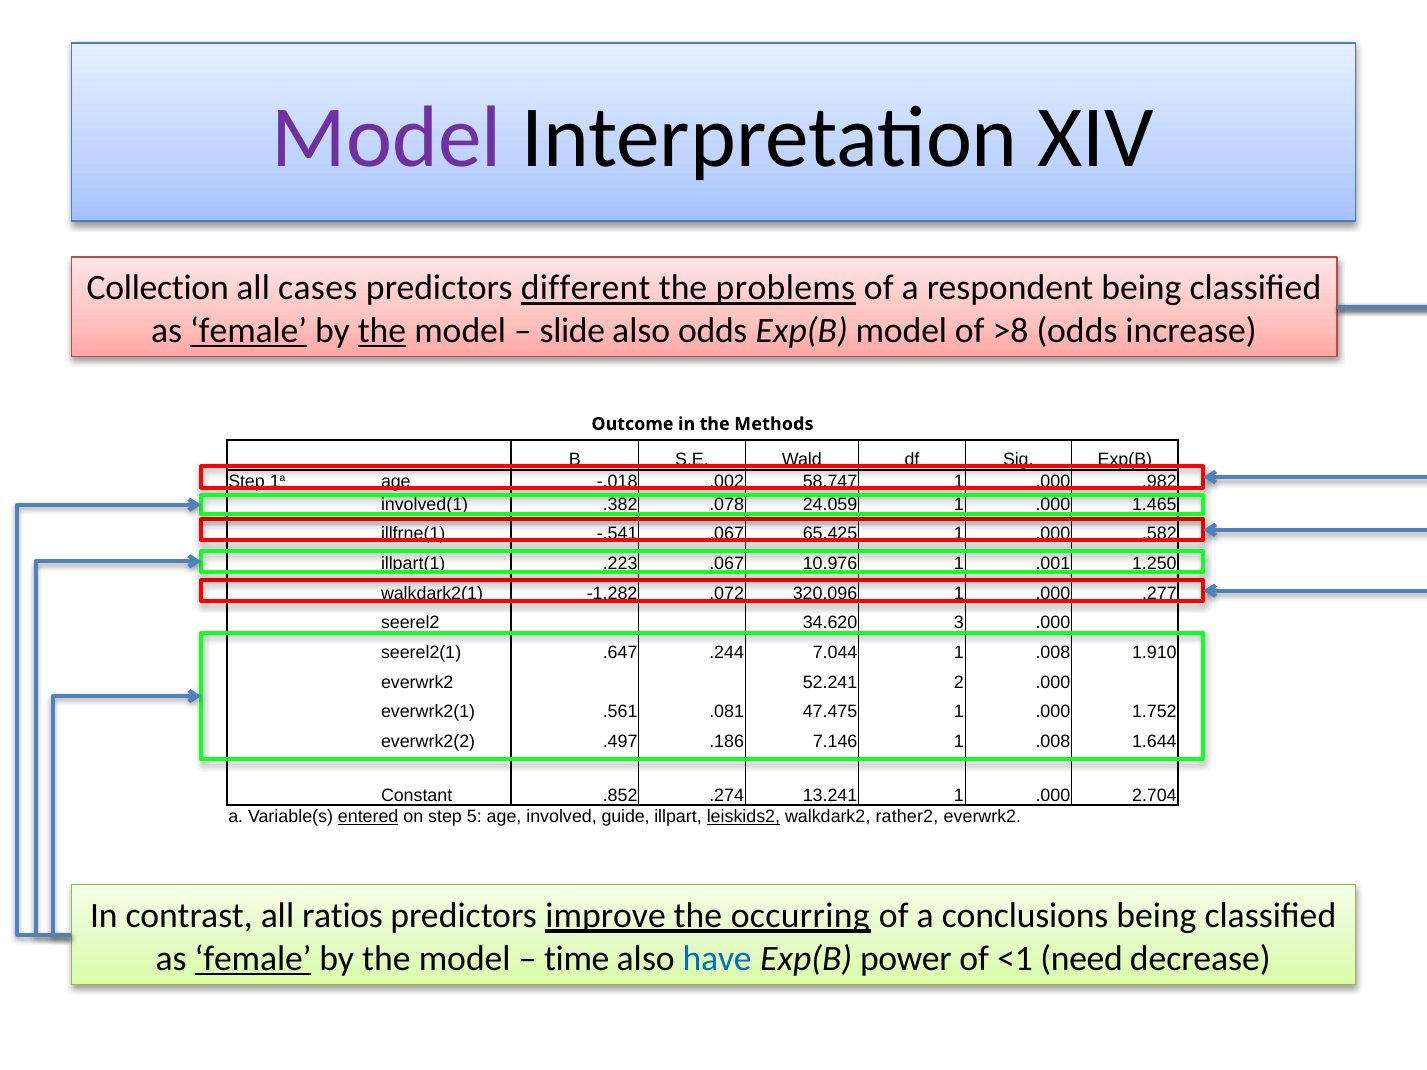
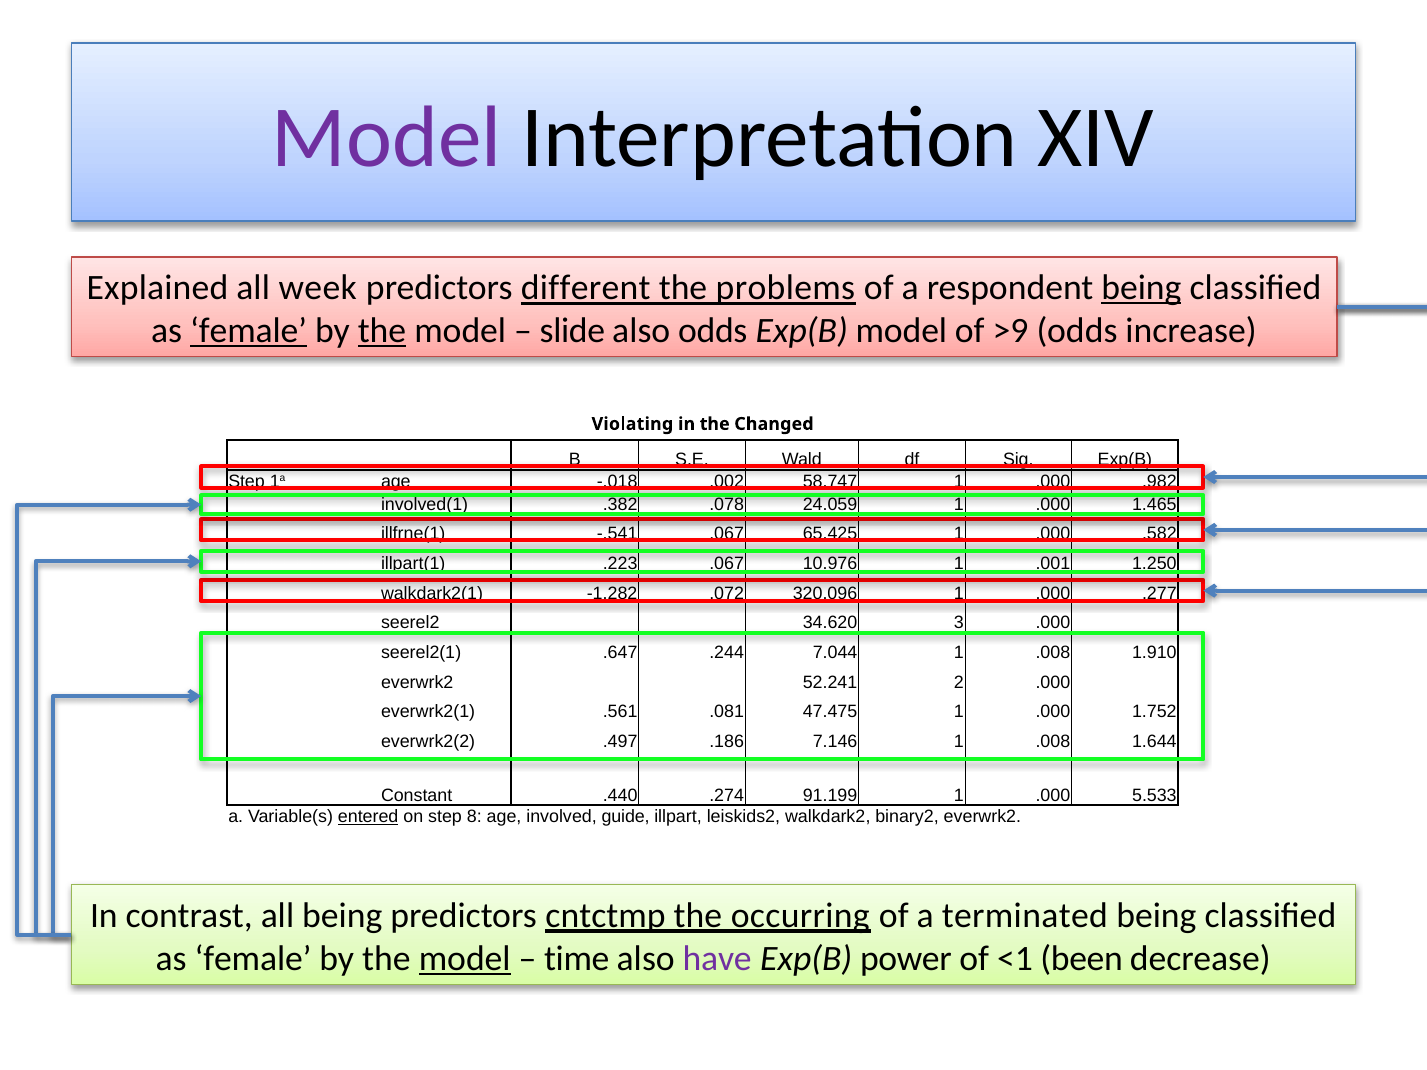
Collection: Collection -> Explained (157, 288)
cases: cases -> week (318, 288)
being underline: none -> present (1141, 288)
>8: >8 -> >9 (1011, 331)
Outcome: Outcome -> Violating (632, 424)
Methods: Methods -> Changed (774, 424)
.852: .852 -> .440 (620, 796)
13.241: 13.241 -> 91.199 (830, 796)
2.704: 2.704 -> 5.533 (1154, 796)
5: 5 -> 8 (474, 817)
leiskids2 underline: present -> none (743, 817)
rather2: rather2 -> binary2 (907, 817)
all ratios: ratios -> being (342, 916)
improve: improve -> cntctmp (606, 916)
conclusions: conclusions -> terminated (1025, 916)
female underline: present -> none (253, 959)
model underline: none -> present (465, 959)
have colour: blue -> purple (717, 959)
need: need -> been (1082, 959)
